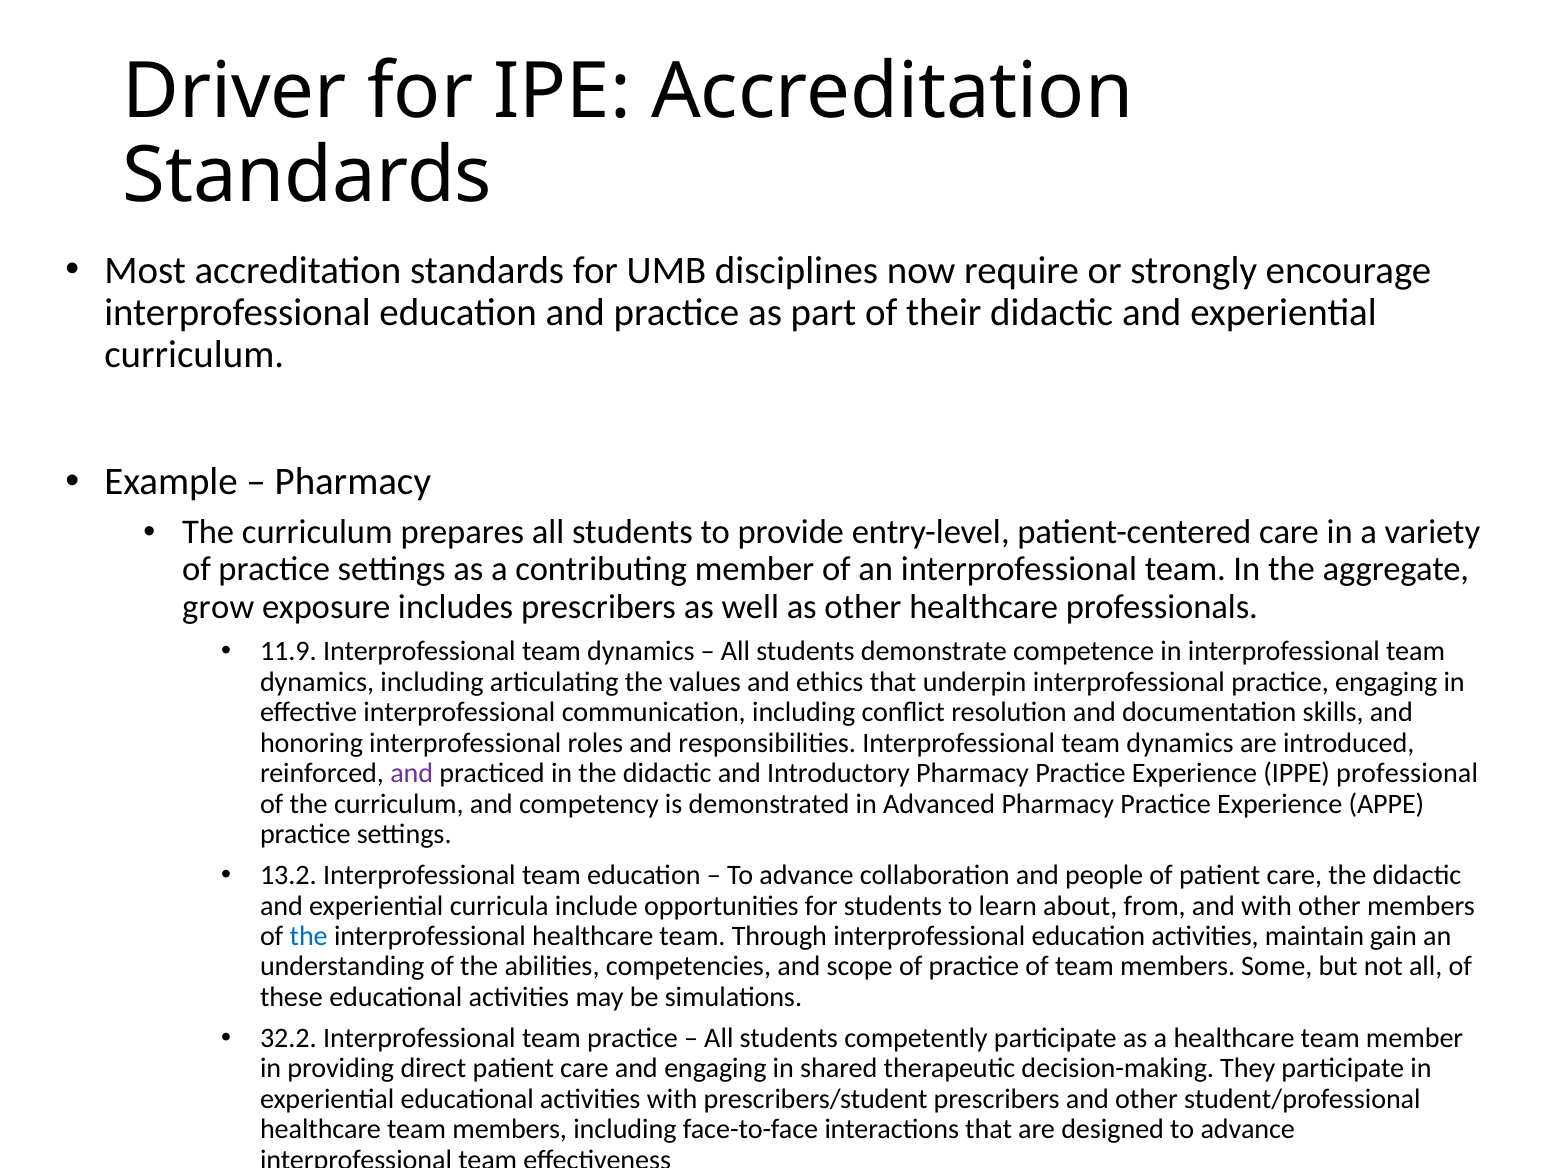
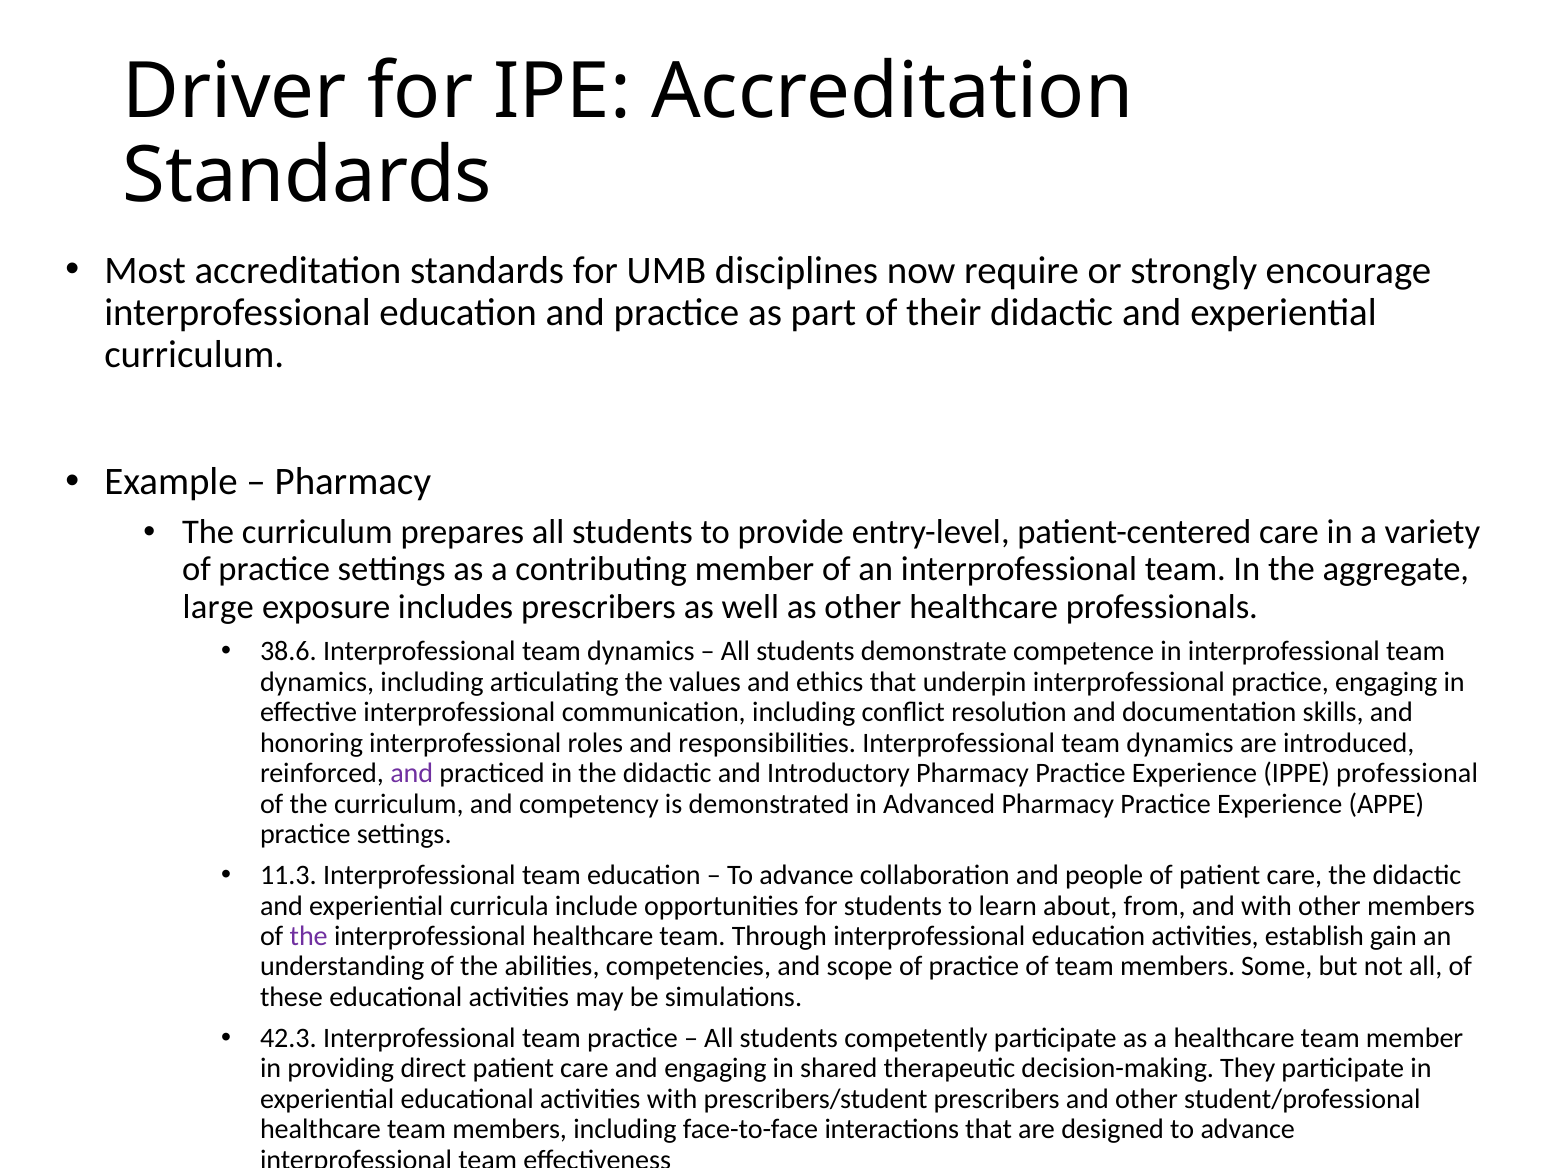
grow: grow -> large (218, 607)
11.9: 11.9 -> 38.6 (288, 652)
13.2: 13.2 -> 11.3 (288, 875)
the colour: blue -> purple (309, 936)
maintain: maintain -> establish (1314, 936)
32.2: 32.2 -> 42.3 (288, 1038)
